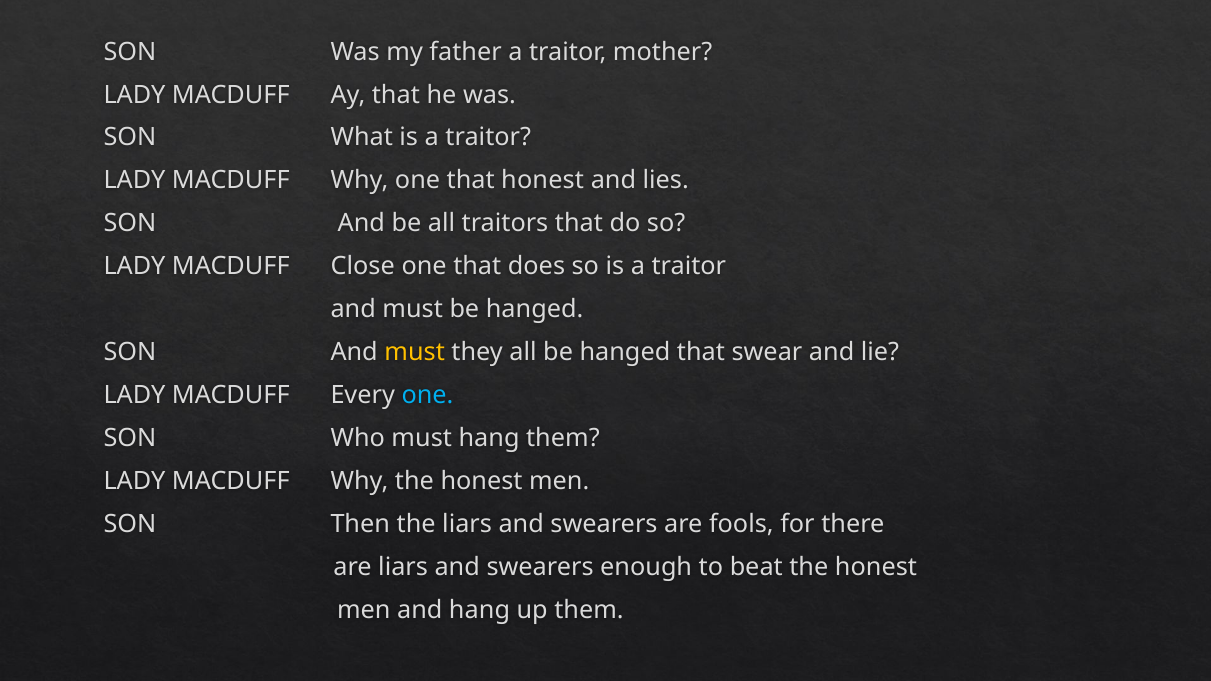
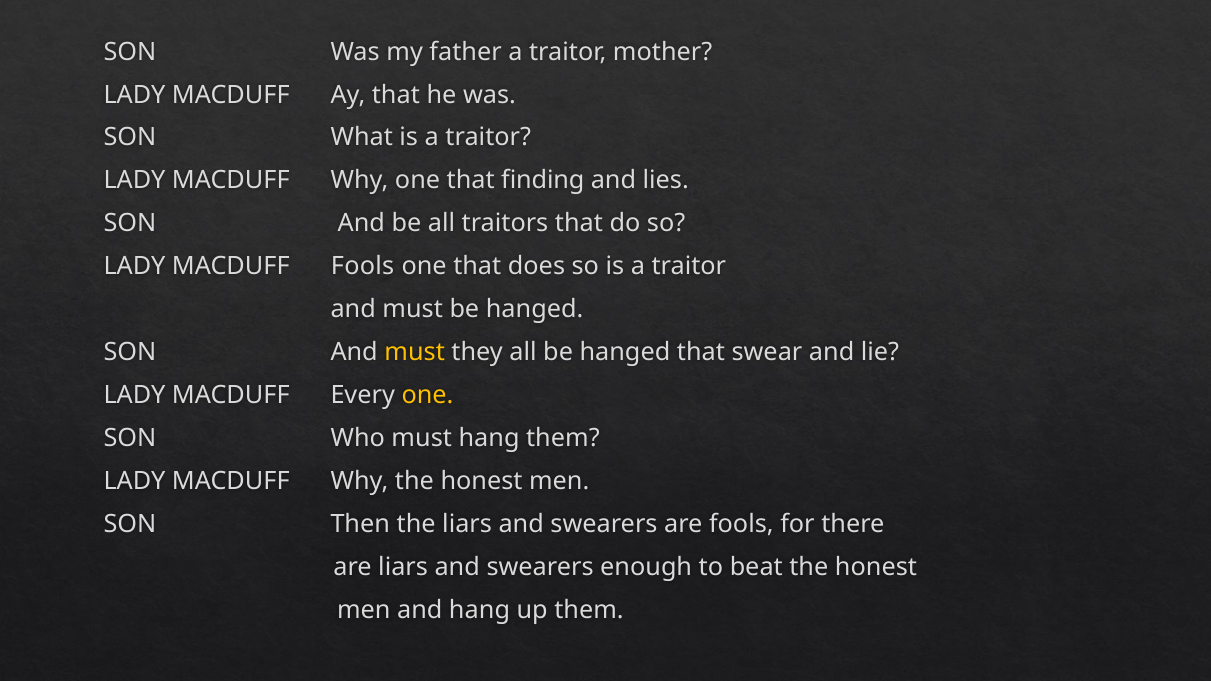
that honest: honest -> finding (543, 181)
MACDUFF Close: Close -> Fools (363, 267)
one colour: light blue -> yellow (427, 395)
